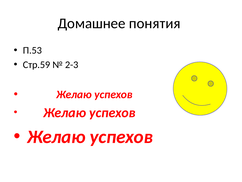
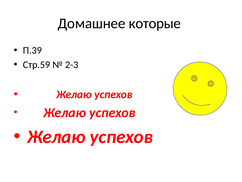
понятия: понятия -> которые (155, 23)
П.53: П.53 -> П.39 (32, 50)
